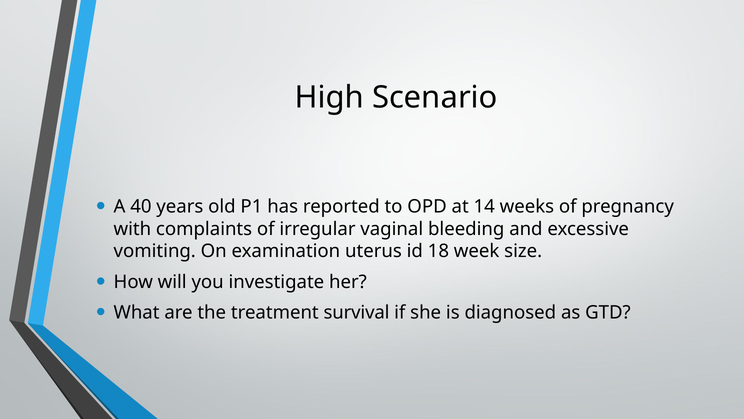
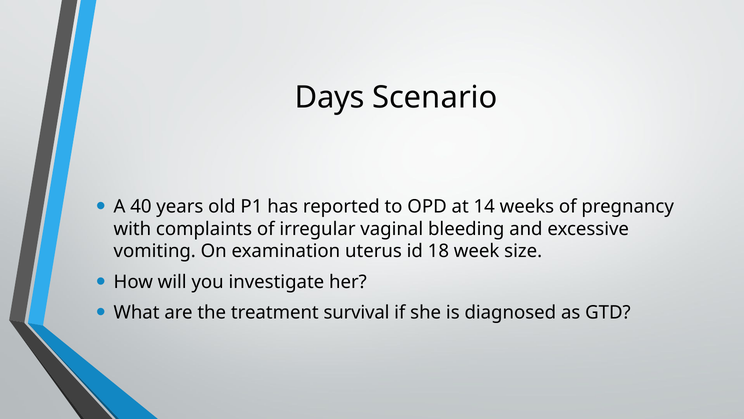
High: High -> Days (330, 97)
